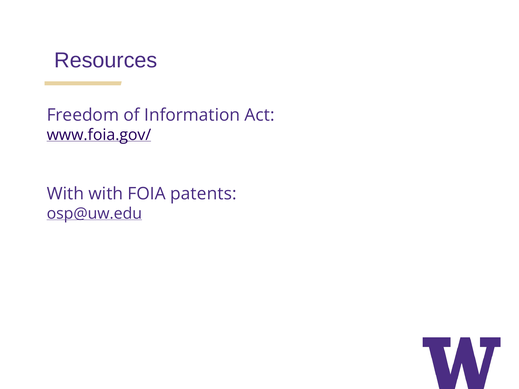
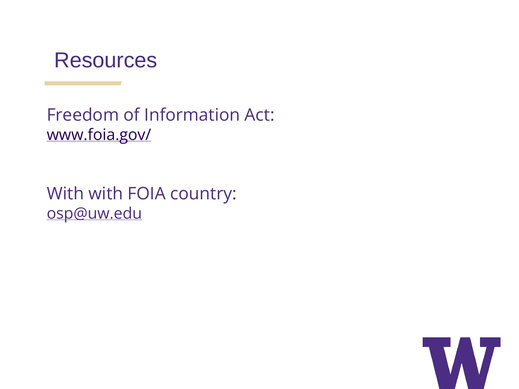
patents: patents -> country (203, 194)
